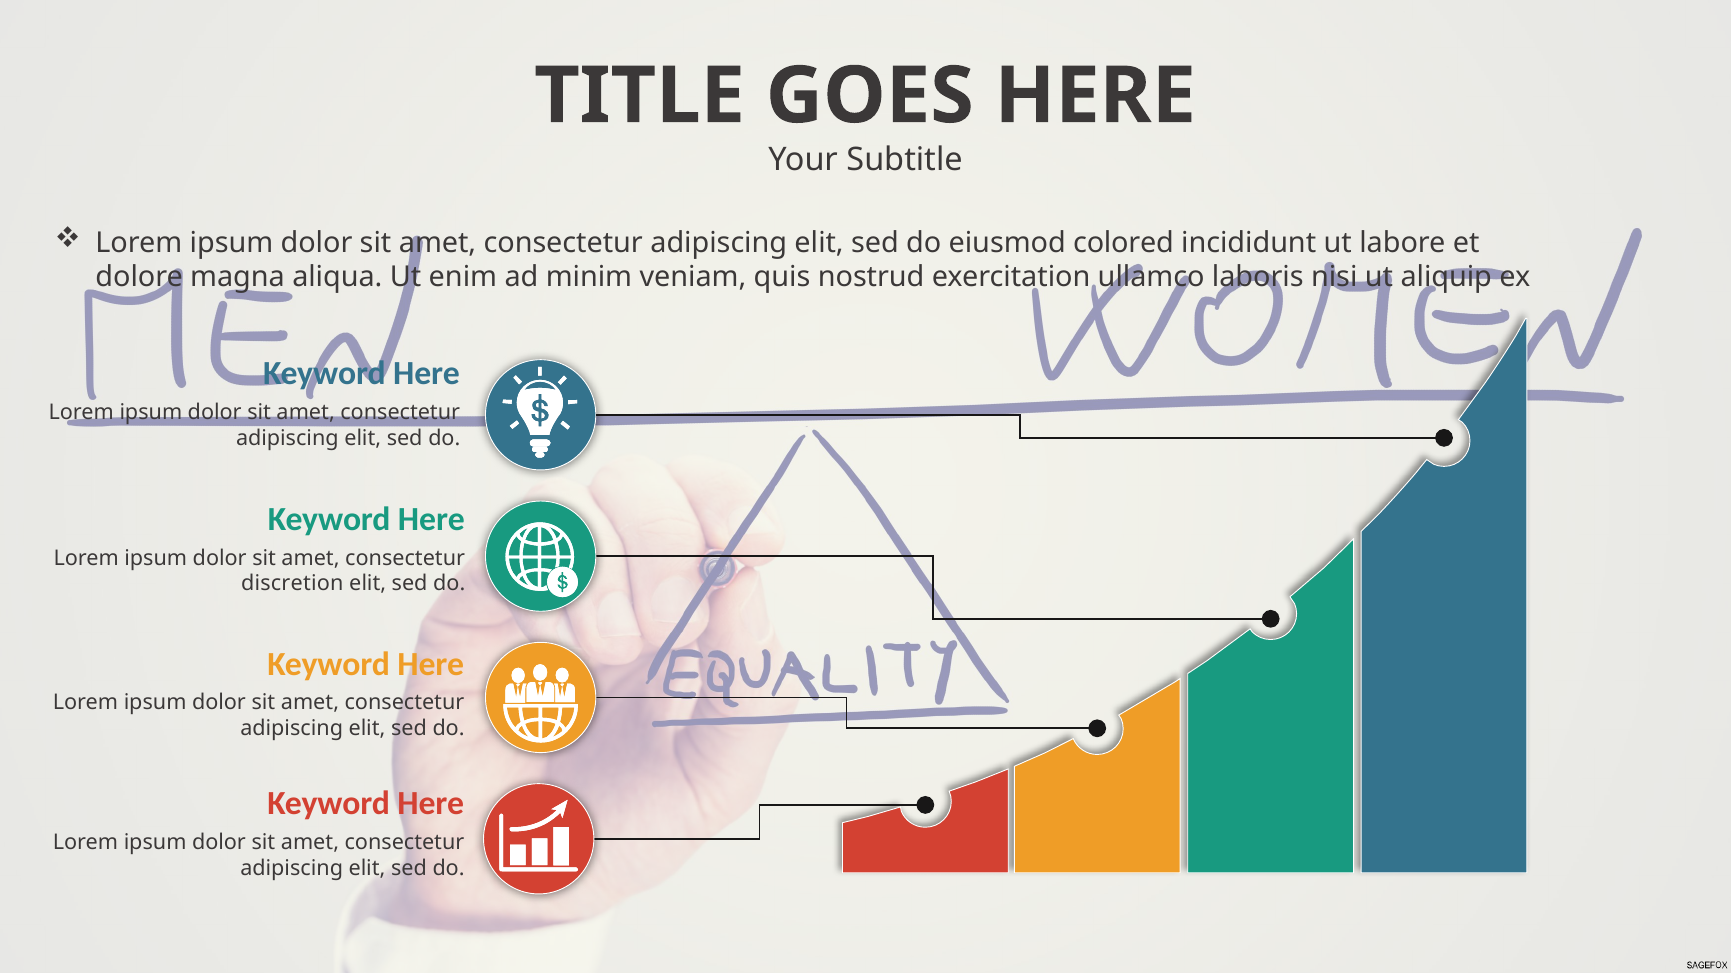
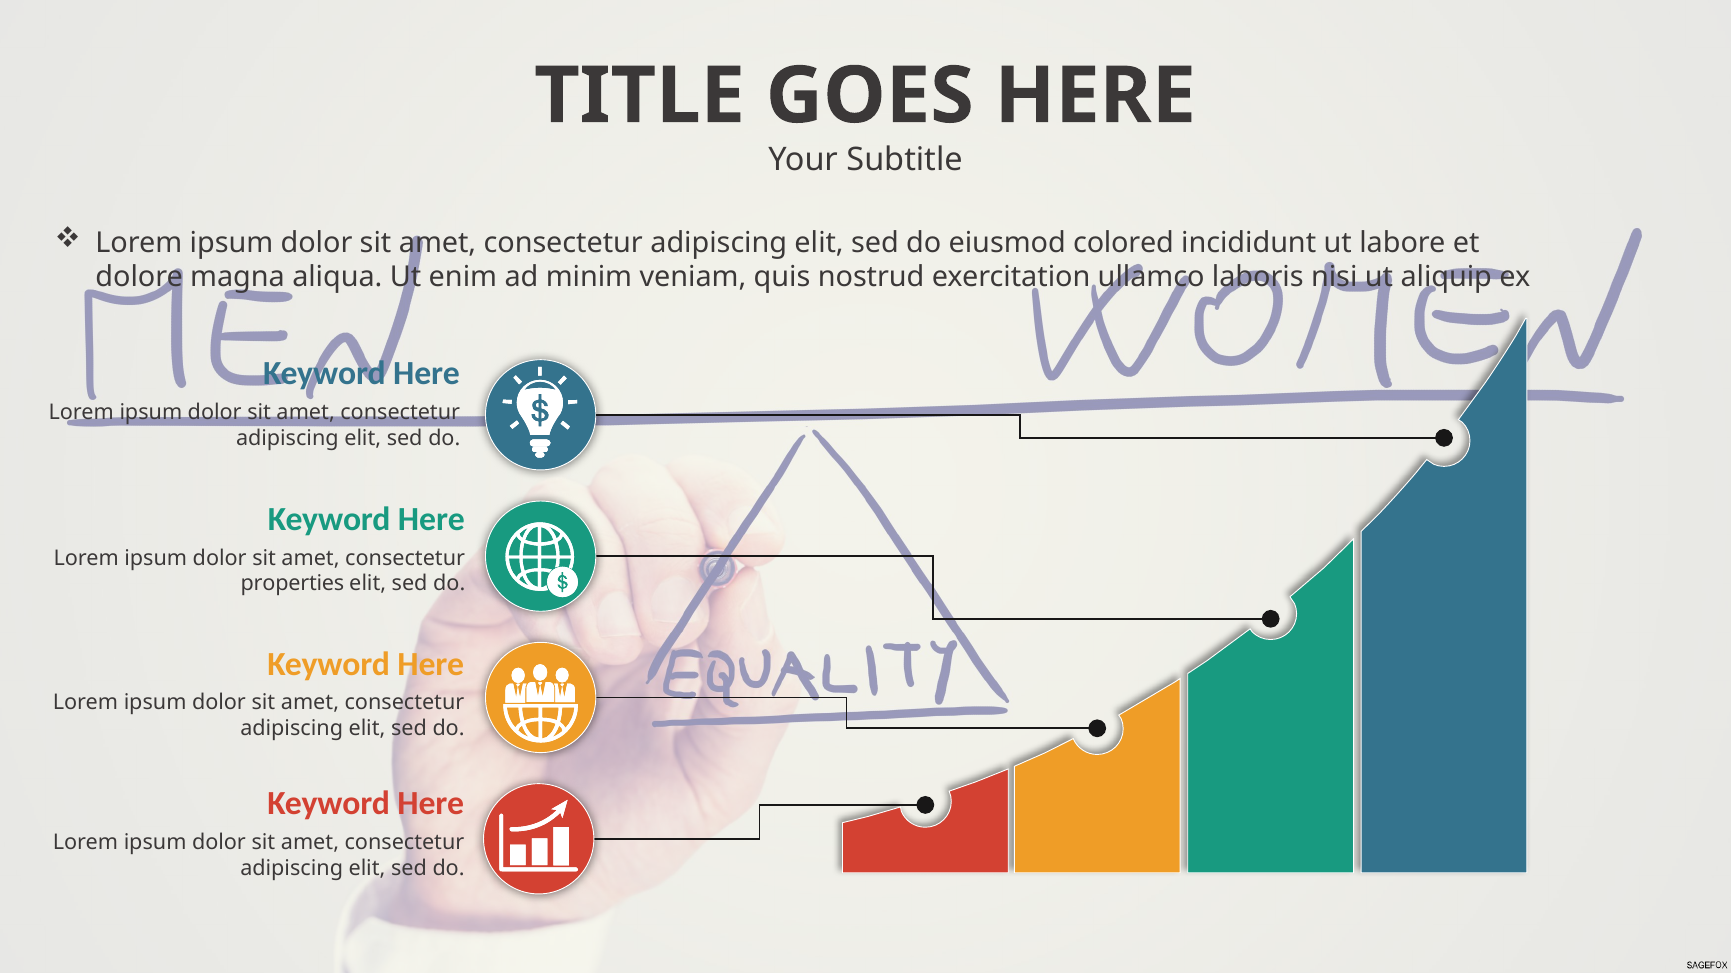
discretion: discretion -> properties (292, 584)
